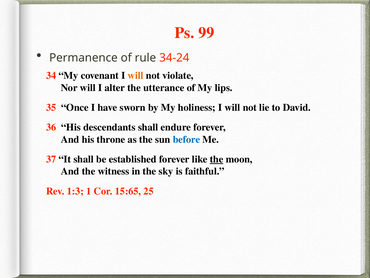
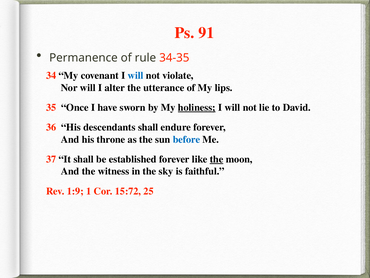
99: 99 -> 91 (206, 33)
34-24: 34-24 -> 34-35 (174, 58)
will colour: orange -> blue (136, 75)
holiness underline: none -> present (197, 107)
1:3: 1:3 -> 1:9 (75, 191)
15:65: 15:65 -> 15:72 (128, 191)
